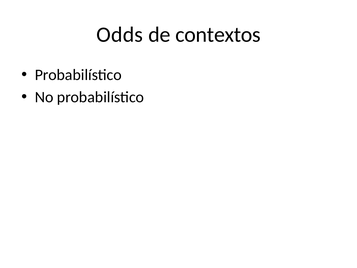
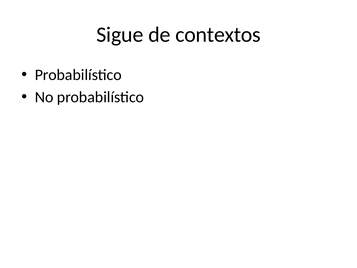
Odds: Odds -> Sigue (120, 35)
